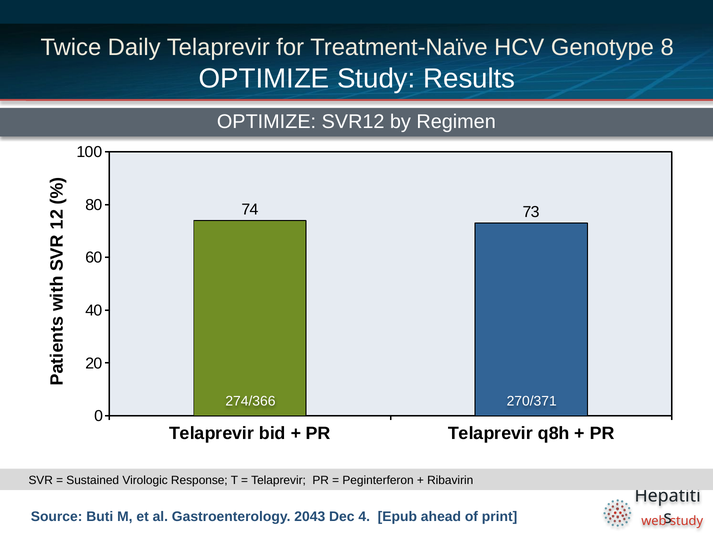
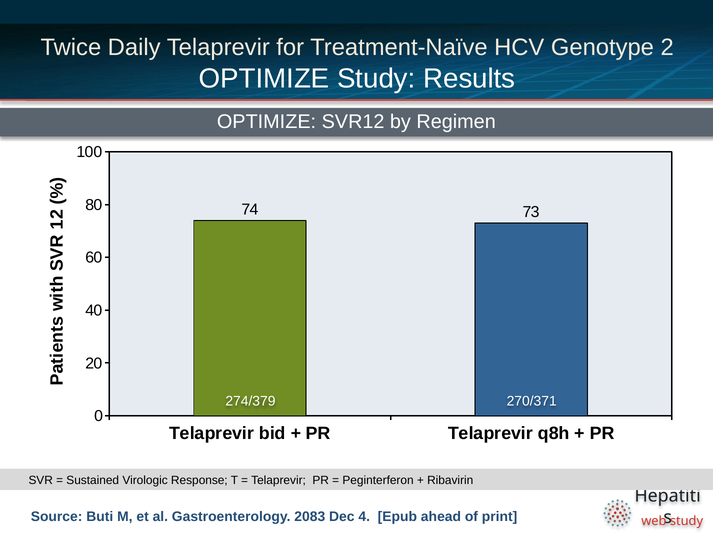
Genotype 8: 8 -> 2 (667, 47)
274/366: 274/366 -> 274/379 (250, 402)
2043: 2043 -> 2083 (310, 517)
